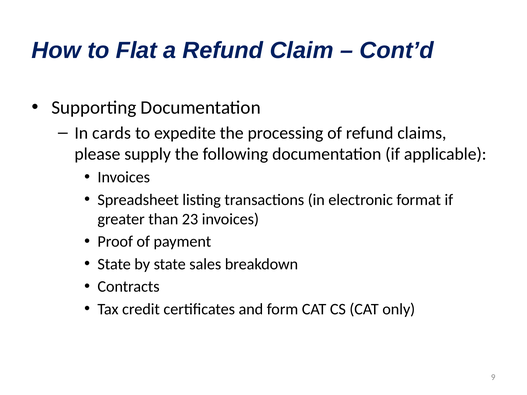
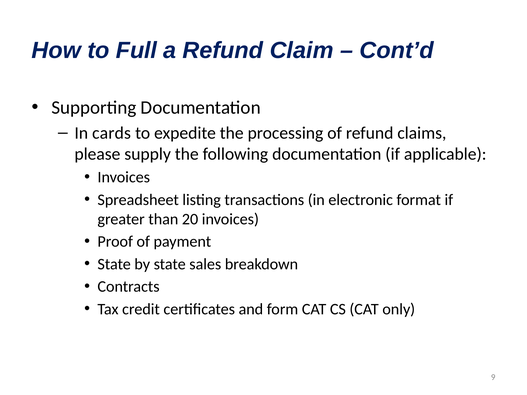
Flat: Flat -> Full (136, 50)
23: 23 -> 20 (190, 219)
